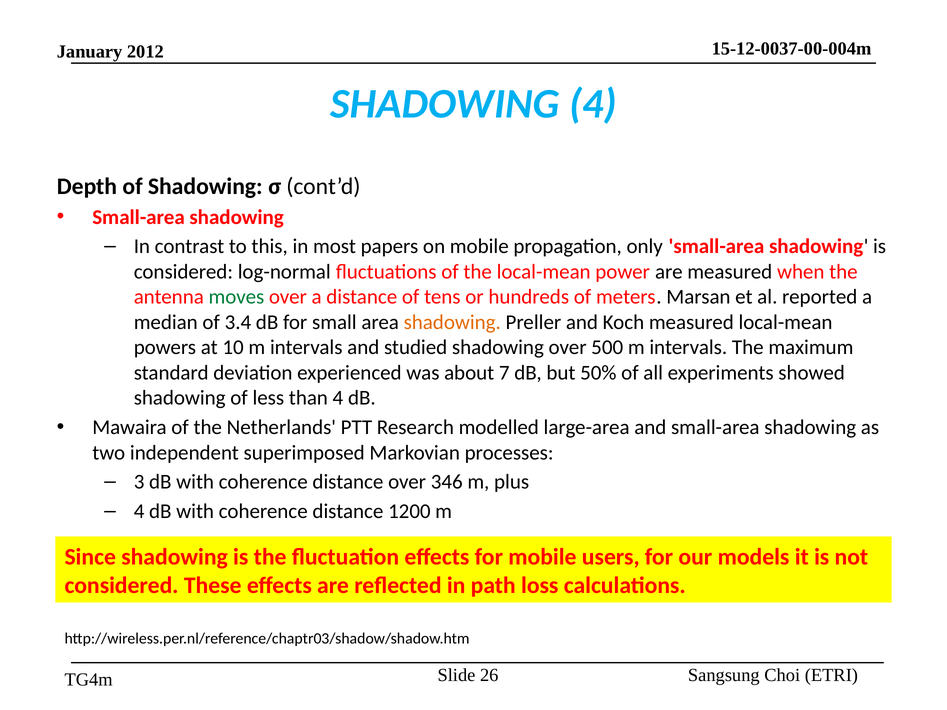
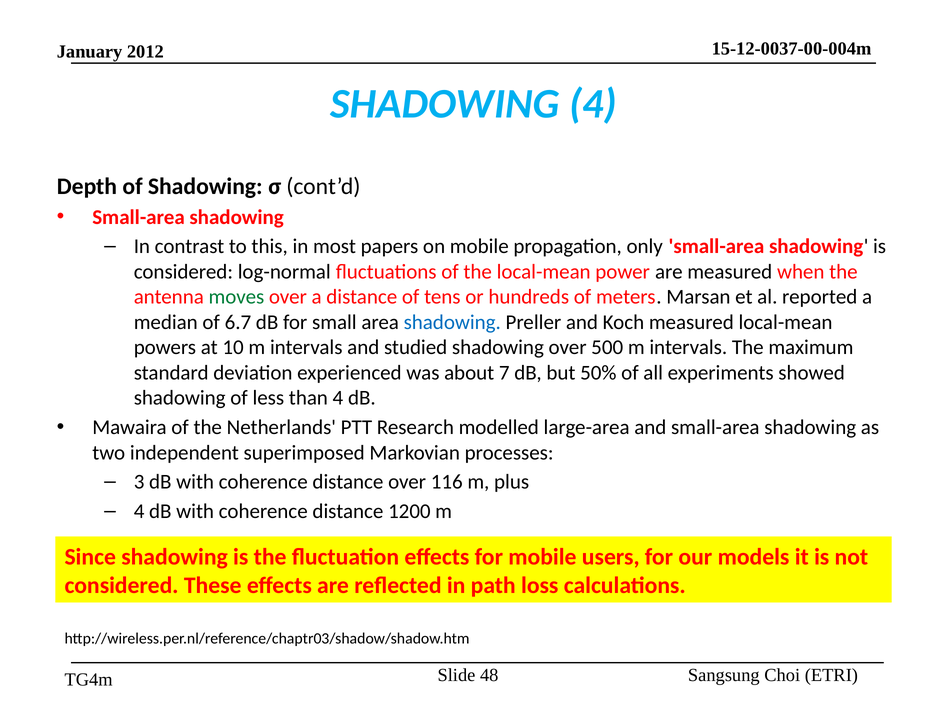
3.4: 3.4 -> 6.7 (238, 322)
shadowing colour: orange -> blue (452, 322)
346: 346 -> 116 (447, 482)
26: 26 -> 48 (489, 675)
